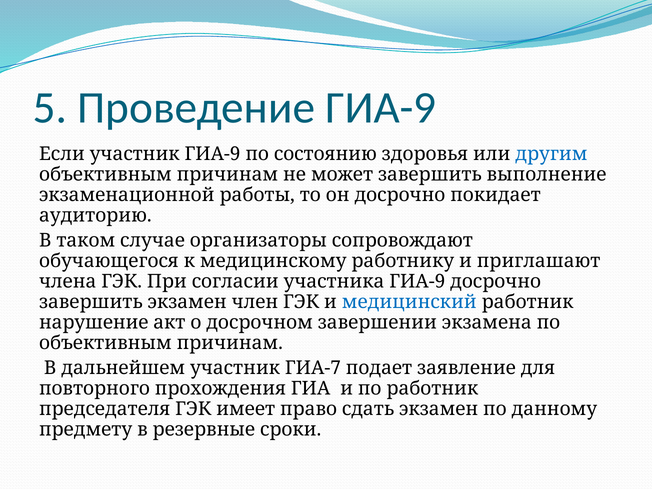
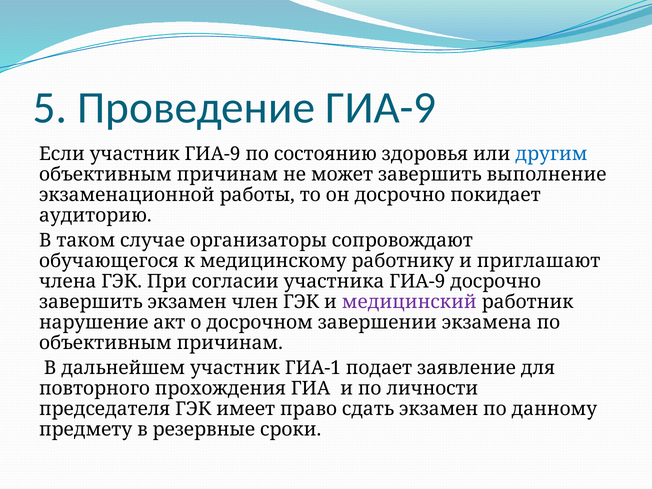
медицинский colour: blue -> purple (409, 302)
ГИА-7: ГИА-7 -> ГИА-1 (313, 368)
по работник: работник -> личности (432, 388)
